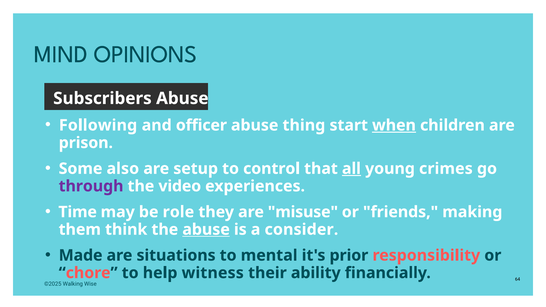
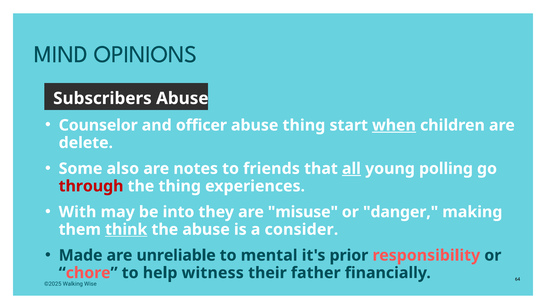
Following: Following -> Counselor (98, 125)
prison: prison -> delete (86, 143)
setup: setup -> notes (196, 169)
control: control -> friends (271, 169)
crimes: crimes -> polling (446, 169)
through colour: purple -> red (91, 186)
the video: video -> thing (180, 186)
Time: Time -> With (78, 212)
role: role -> into (178, 212)
friends: friends -> danger (401, 212)
think underline: none -> present (126, 230)
abuse underline: present -> none (206, 230)
situations: situations -> unreliable (176, 255)
ability: ability -> father (316, 273)
